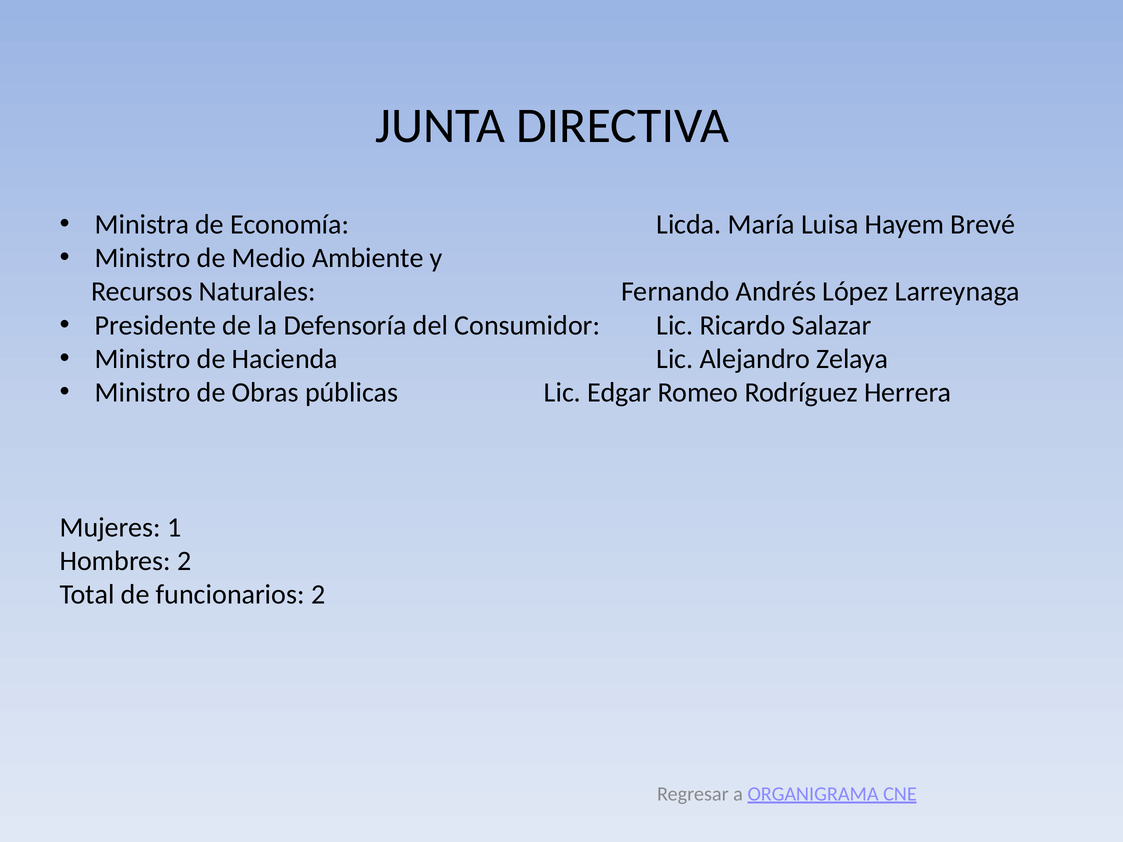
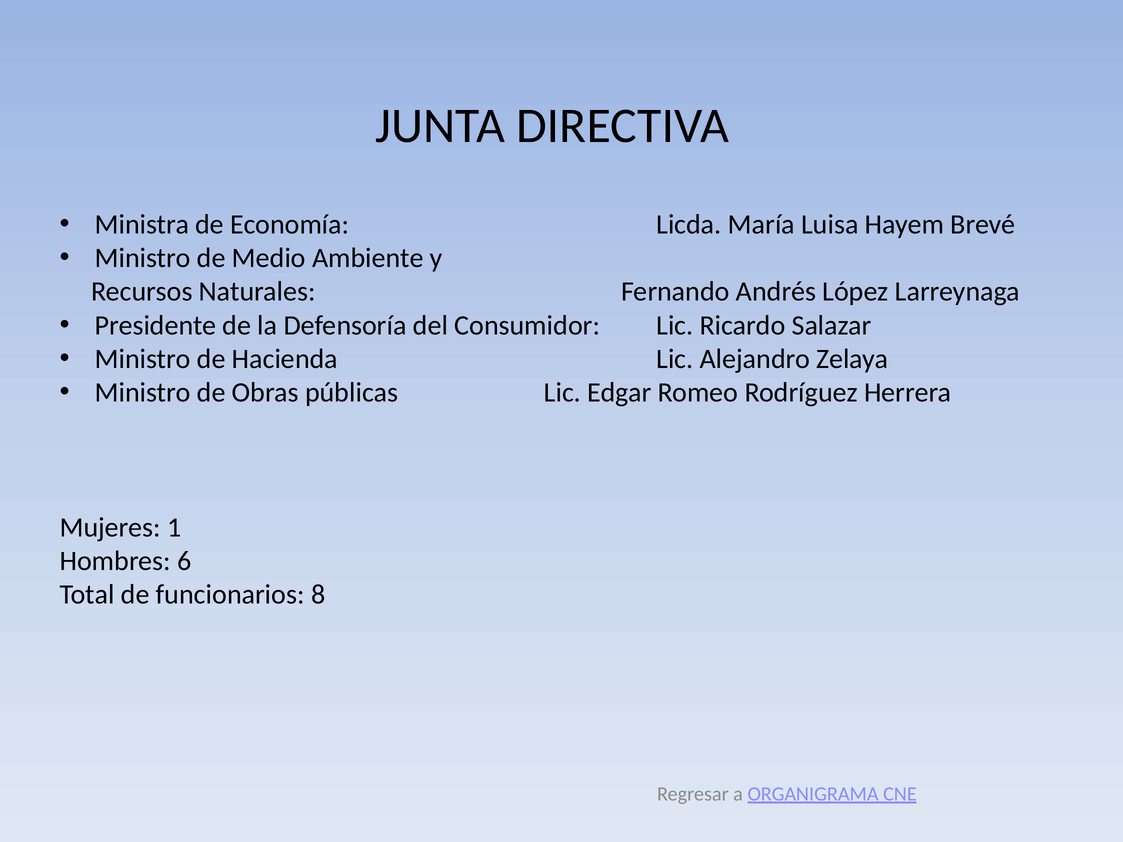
Hombres 2: 2 -> 6 (184, 561)
funcionarios 2: 2 -> 8 (318, 595)
